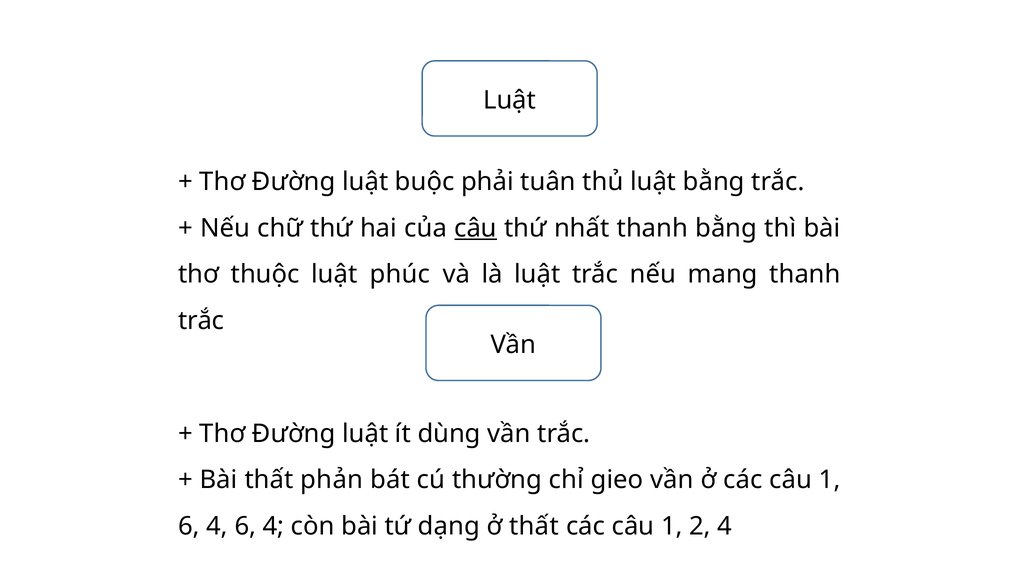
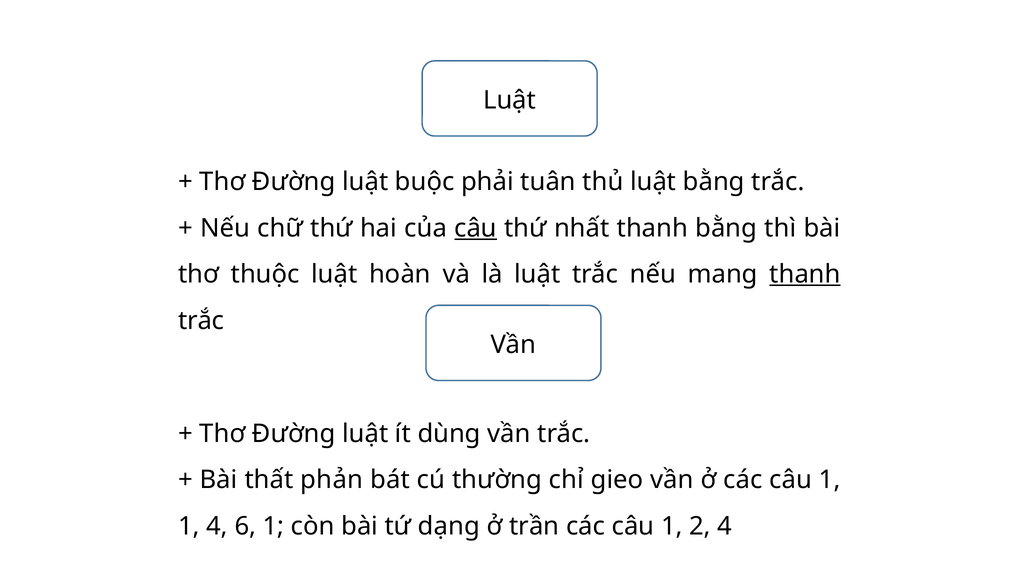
phúc: phúc -> hoàn (400, 274)
thanh underline: none -> present (805, 274)
6: 6 -> 1 (189, 526)
4 6 4: 4 -> 1 (274, 526)
ở thất: thất -> trần (534, 526)
